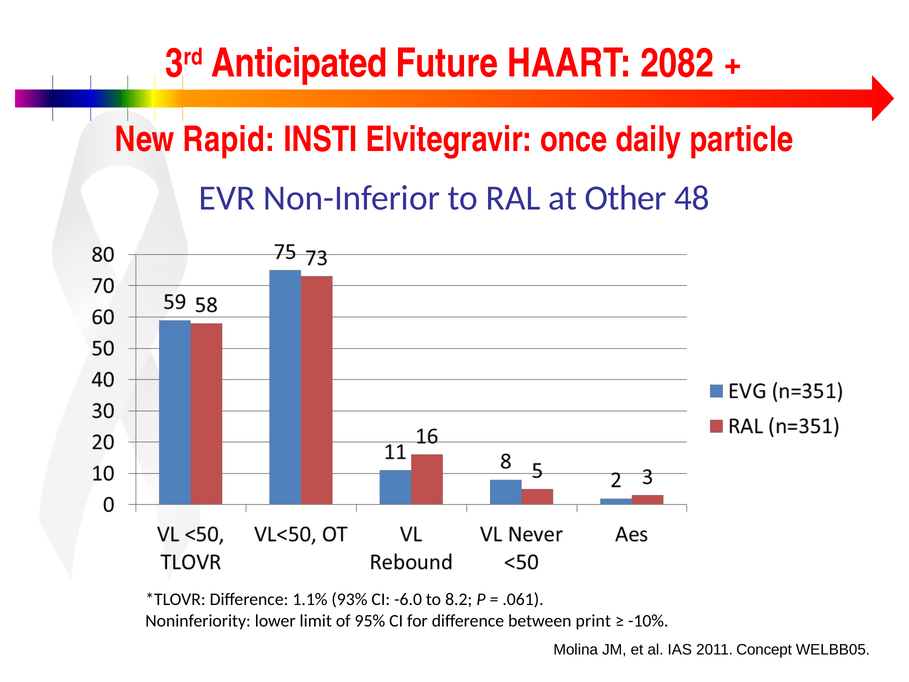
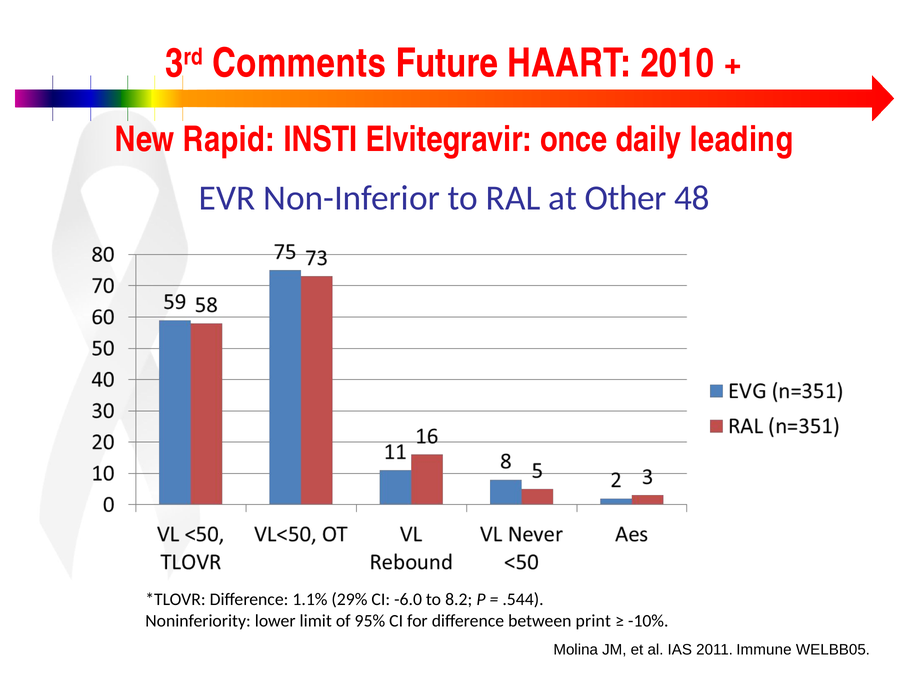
Anticipated: Anticipated -> Comments (299, 63)
2082: 2082 -> 2010 (677, 63)
particle: particle -> leading (741, 139)
93%: 93% -> 29% (349, 599)
.061: .061 -> .544 (523, 599)
Concept: Concept -> Immune (764, 650)
